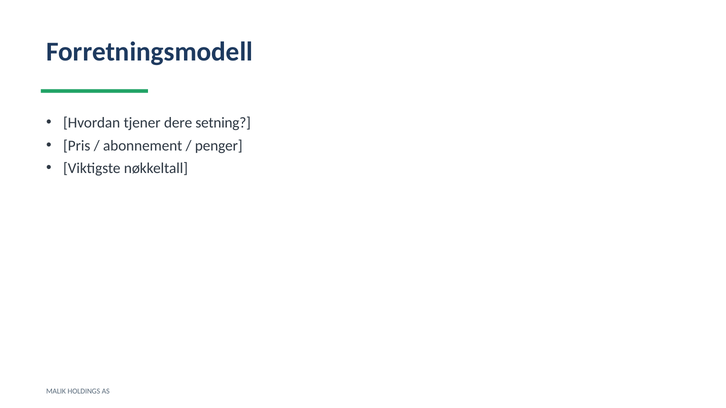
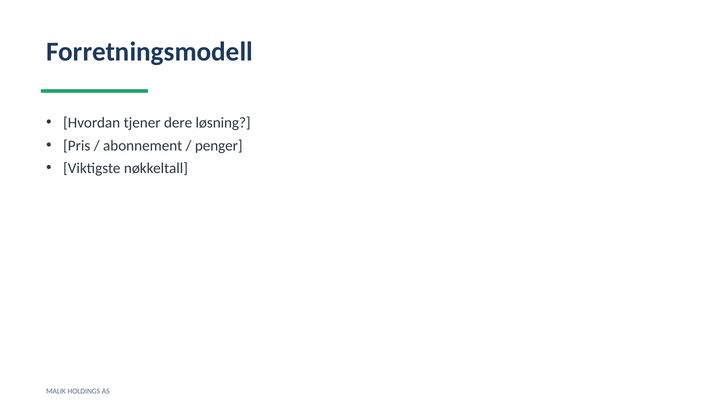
setning: setning -> løsning (223, 123)
